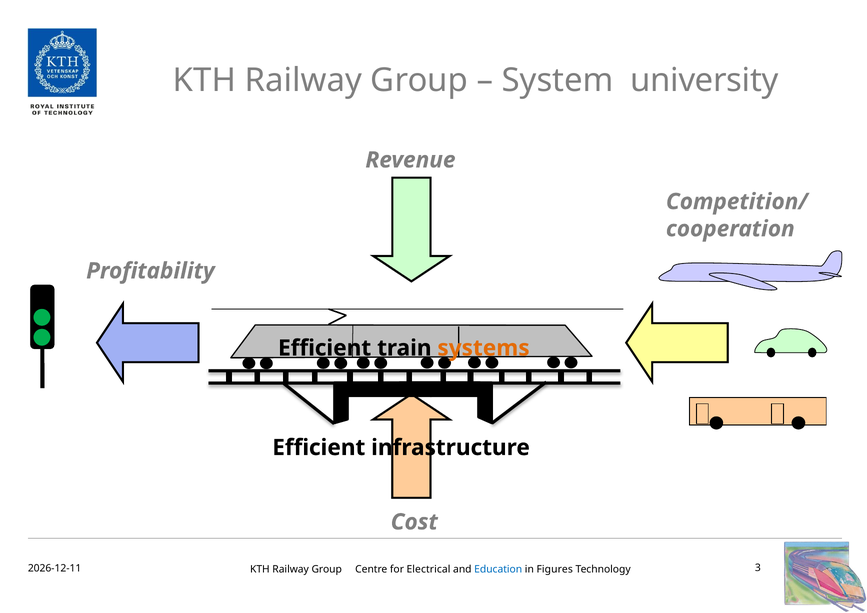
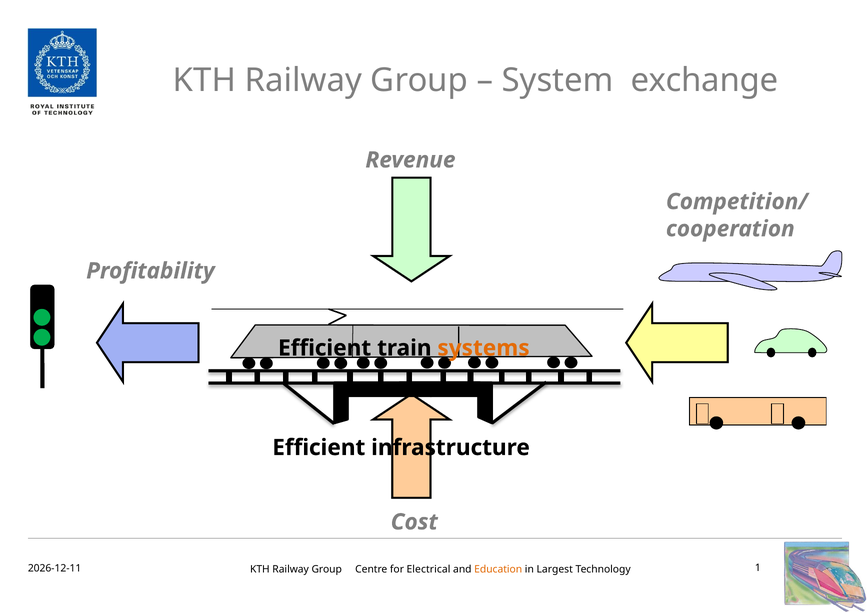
university: university -> exchange (704, 80)
Education colour: blue -> orange (498, 569)
Figures: Figures -> Largest (555, 569)
3: 3 -> 1 (758, 568)
